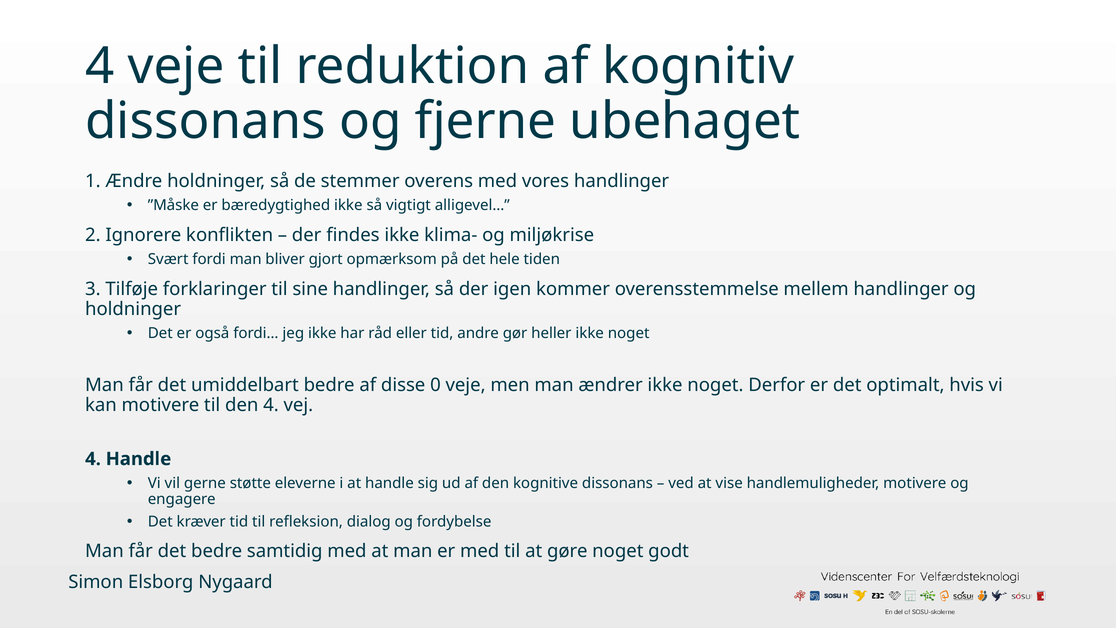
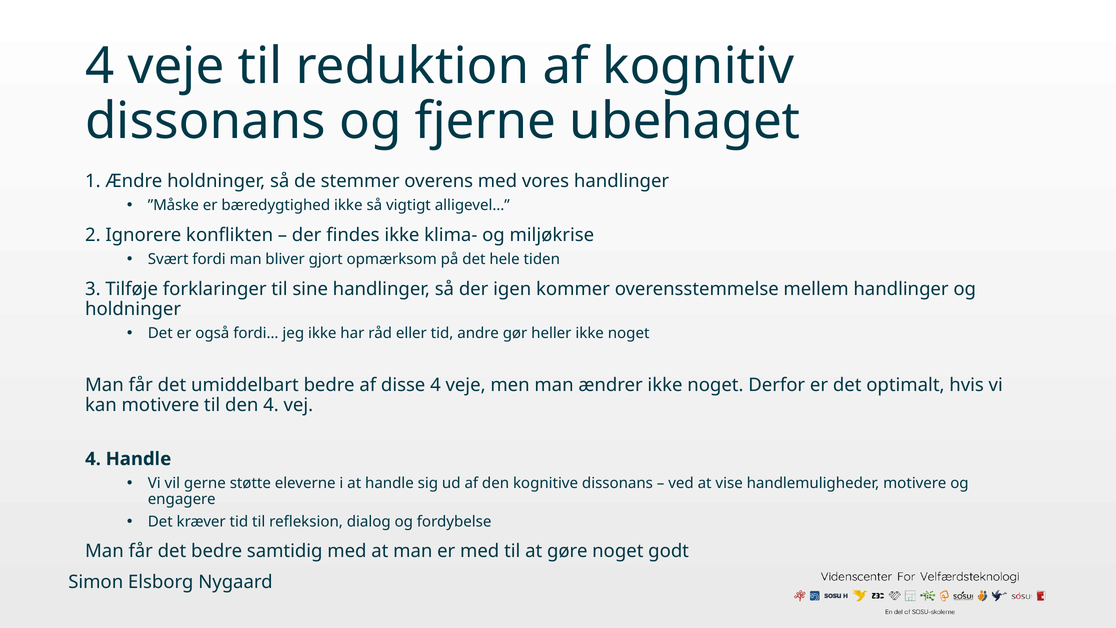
disse 0: 0 -> 4 (435, 385)
